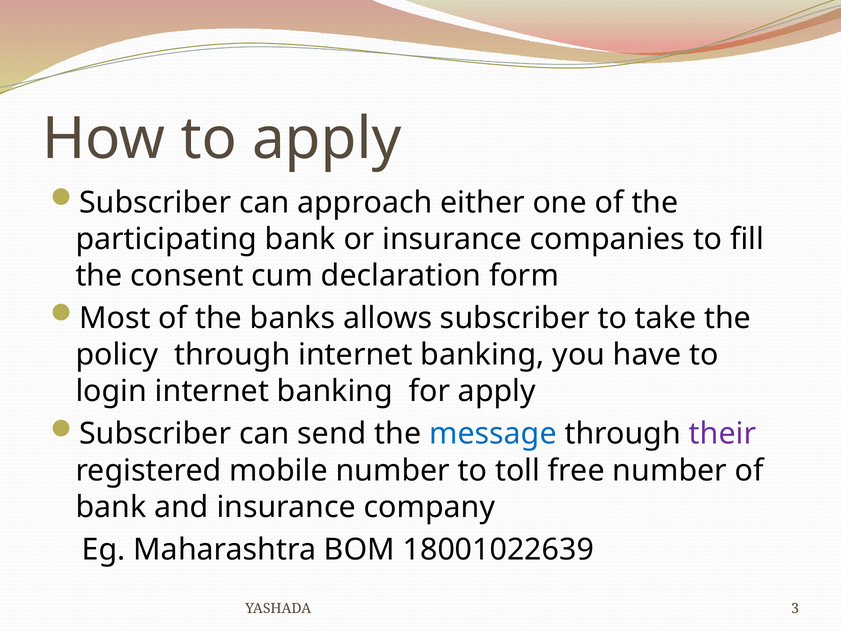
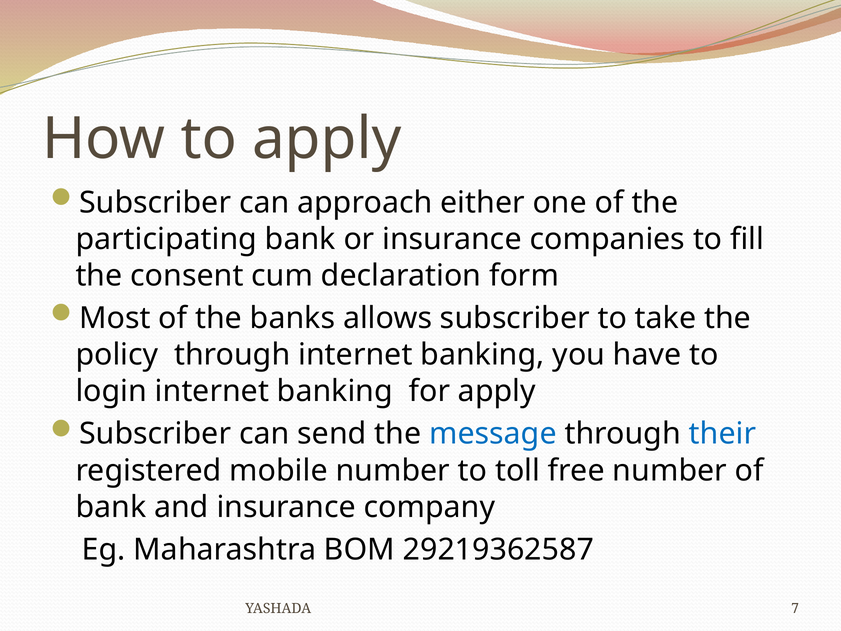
their colour: purple -> blue (722, 434)
18001022639: 18001022639 -> 29219362587 (498, 549)
3: 3 -> 7 (795, 608)
